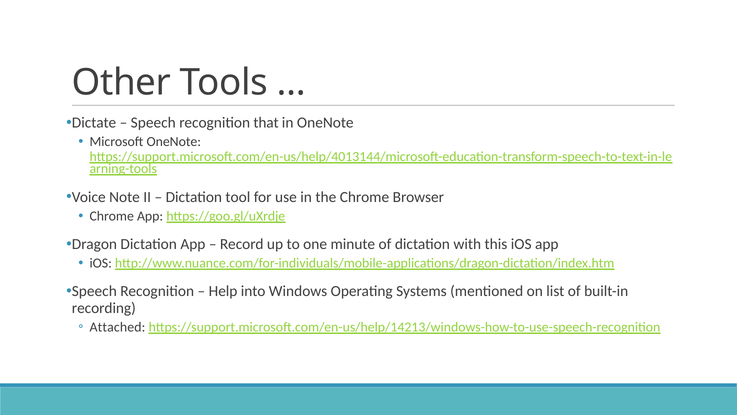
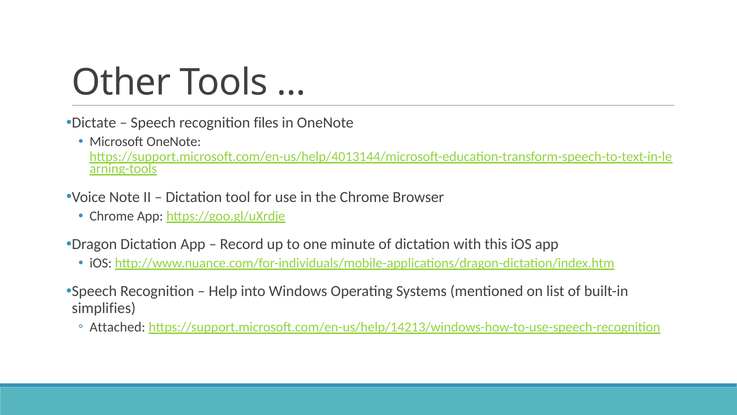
that: that -> files (266, 123)
recording: recording -> simplifies (104, 308)
